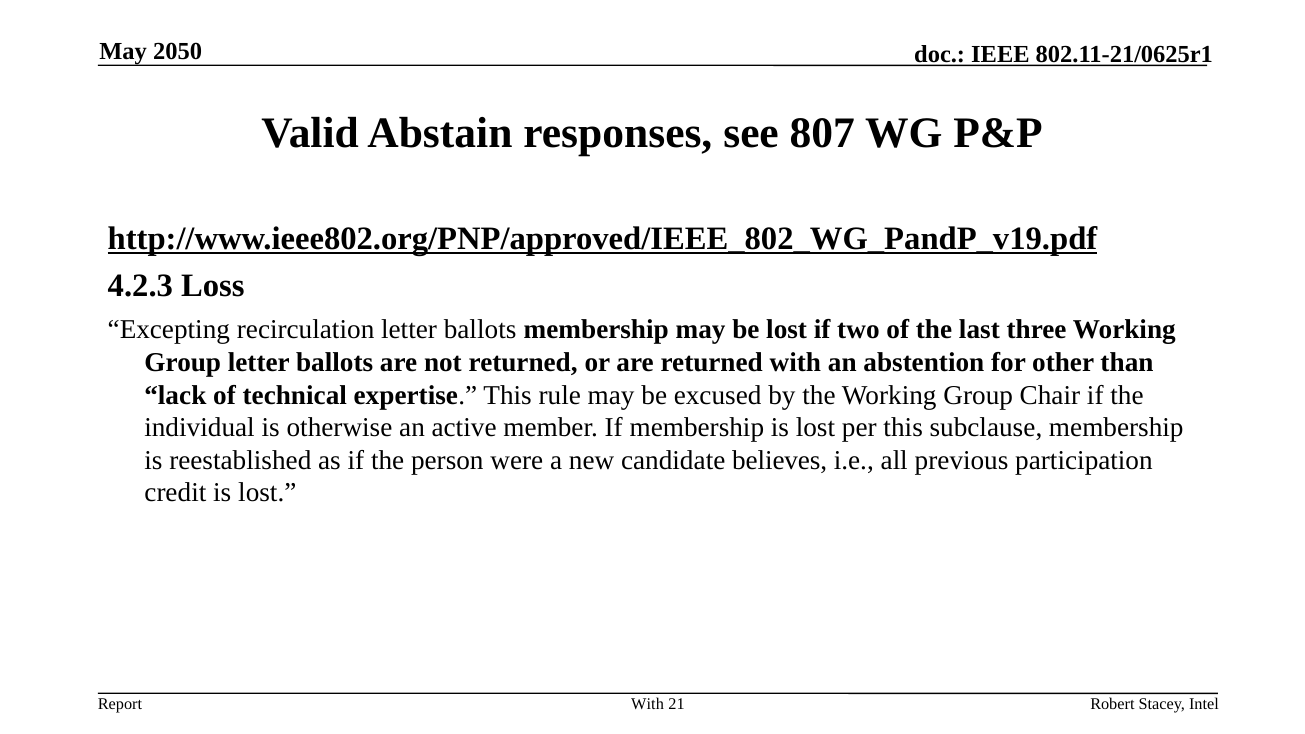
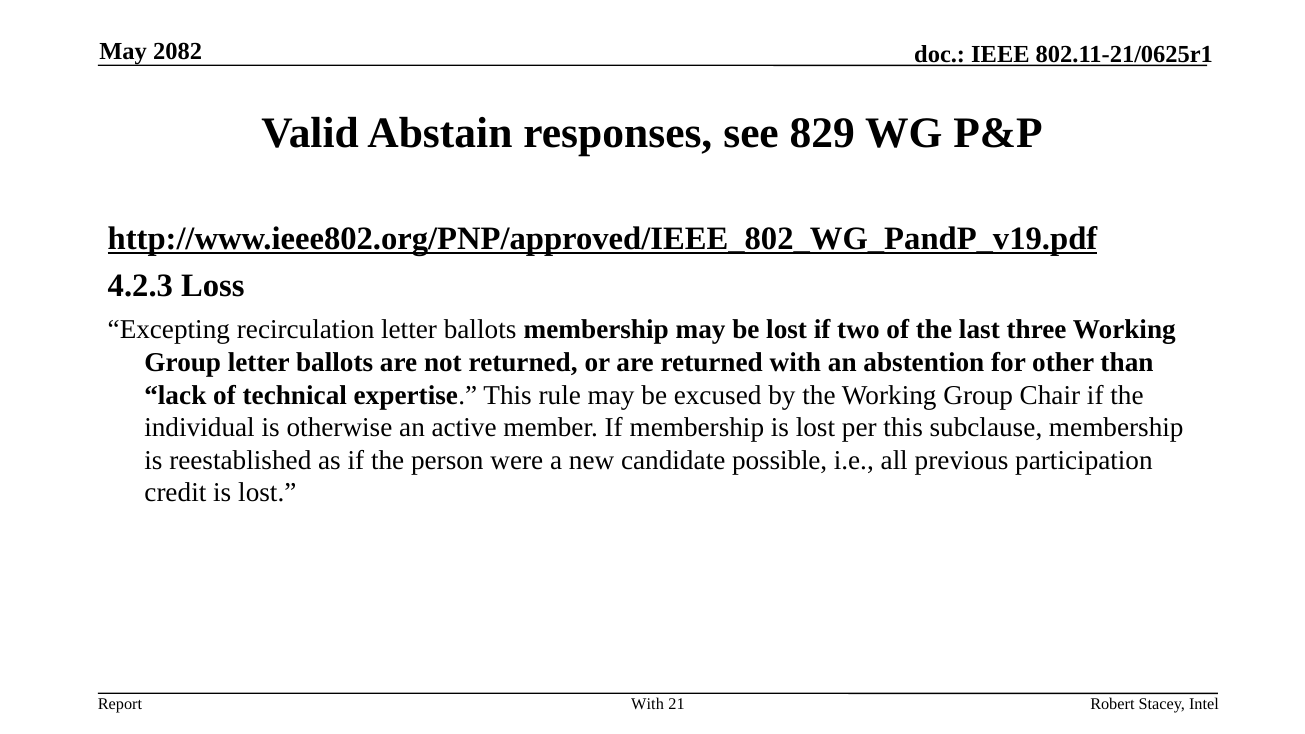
2050: 2050 -> 2082 (178, 52)
807: 807 -> 829 (822, 133)
believes: believes -> possible (780, 460)
